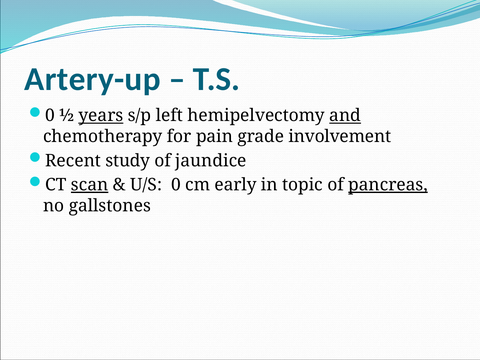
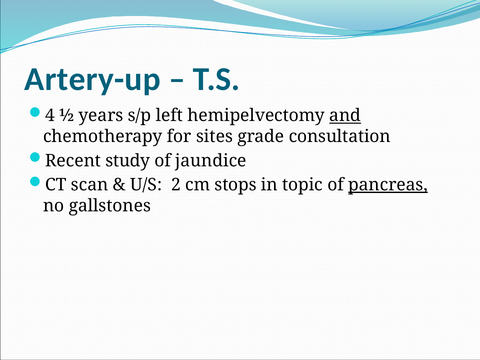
0: 0 -> 4 (50, 116)
years underline: present -> none (101, 116)
pain: pain -> sites (214, 136)
involvement: involvement -> consultation (340, 136)
scan underline: present -> none (90, 185)
U/S 0: 0 -> 2 (176, 185)
early: early -> stops (236, 185)
